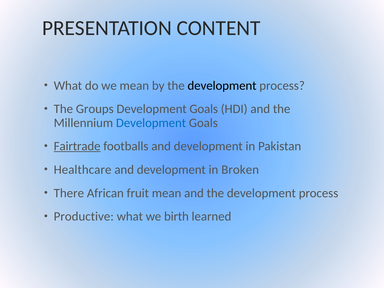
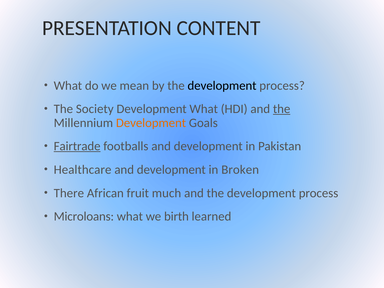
Groups: Groups -> Society (95, 109)
Goals: Goals -> What (204, 109)
the underline: none -> present (282, 109)
Development colour: blue -> orange (151, 123)
fruit mean: mean -> much (167, 193)
Productive: Productive -> Microloans (84, 216)
